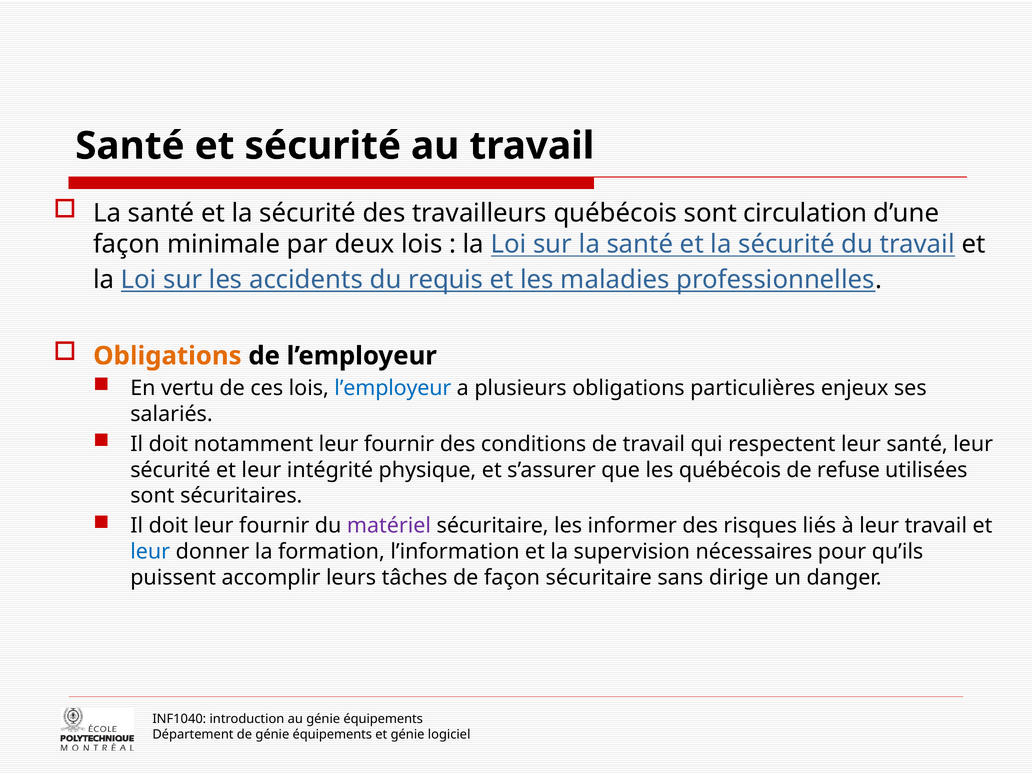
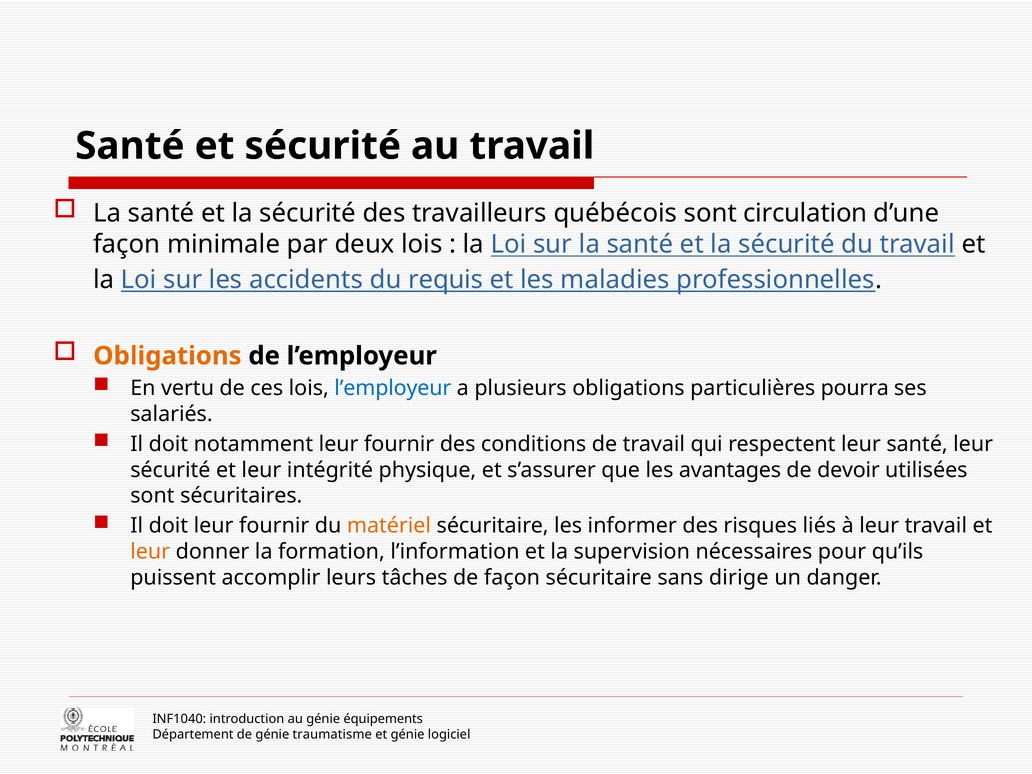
enjeux: enjeux -> pourra (855, 388)
les québécois: québécois -> avantages (730, 470)
refuse: refuse -> devoir (848, 470)
matériel colour: purple -> orange (389, 526)
leur colour: blue -> orange (150, 552)
de génie équipements: équipements -> traumatisme (332, 735)
